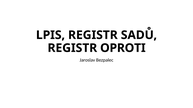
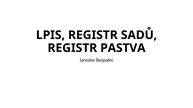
OPROTI: OPROTI -> PASTVA (123, 48)
